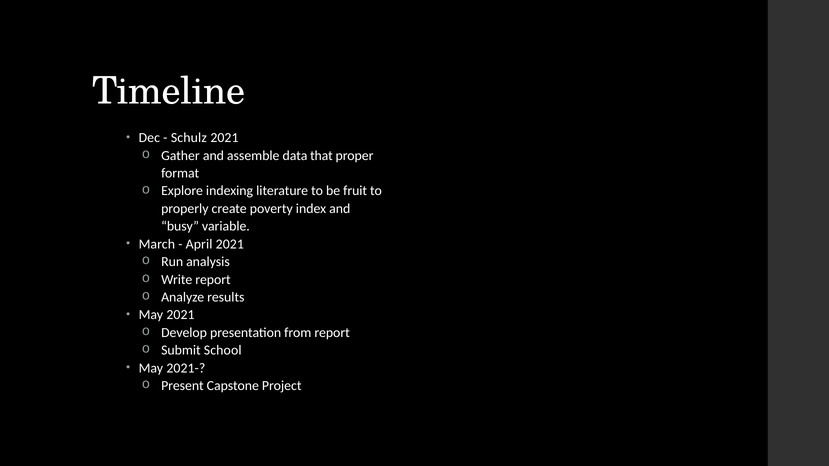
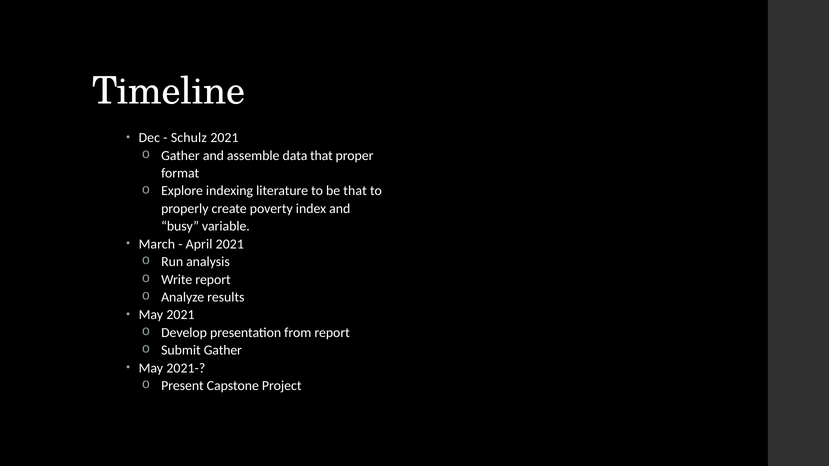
be fruit: fruit -> that (355, 191)
Submit School: School -> Gather (223, 351)
